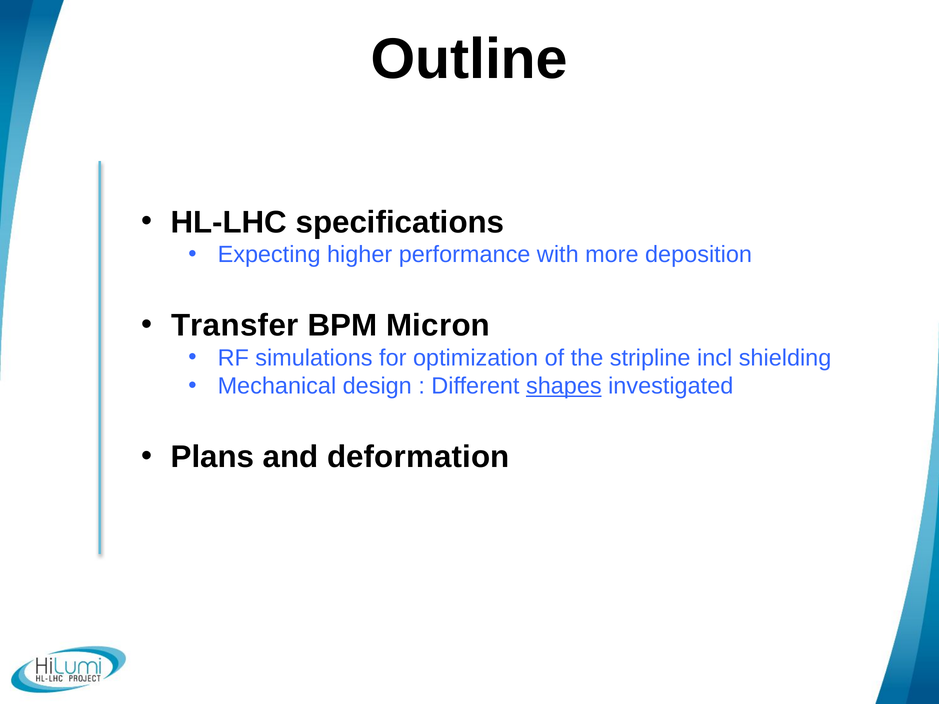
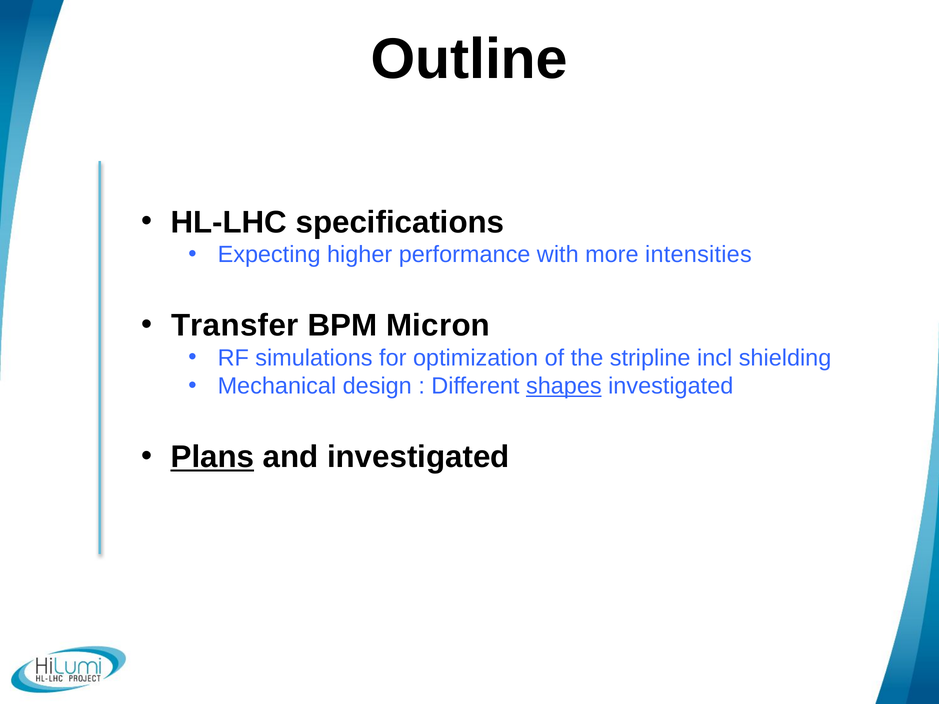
deposition: deposition -> intensities (698, 255)
Plans underline: none -> present (212, 457)
and deformation: deformation -> investigated (418, 457)
